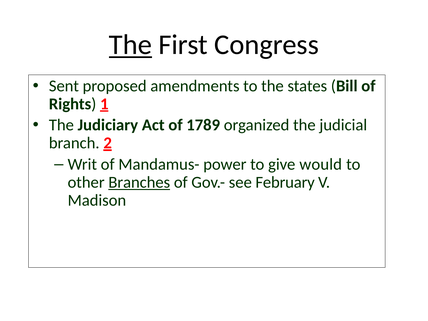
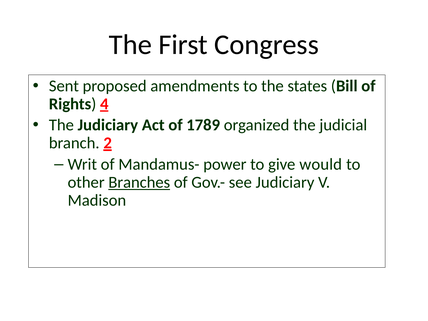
The underline: present -> none (130, 45)
1: 1 -> 4 (104, 104)
see February: February -> Judiciary (285, 182)
